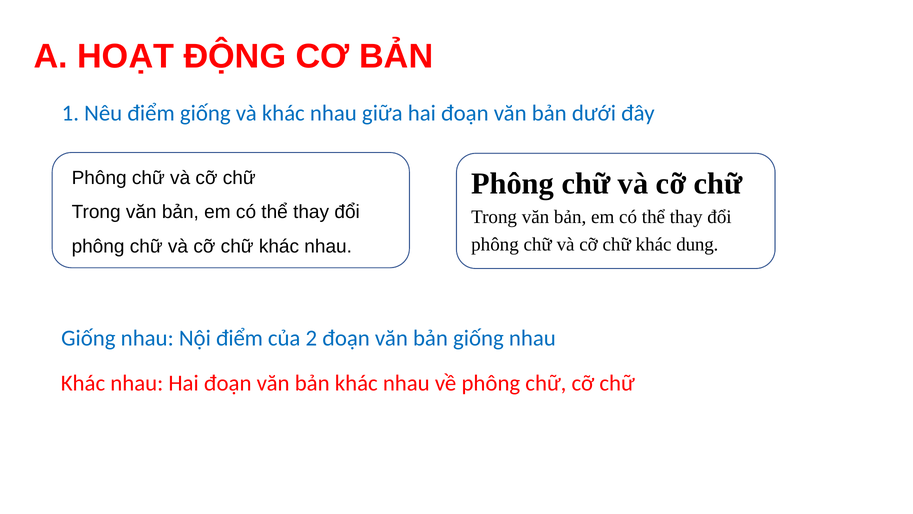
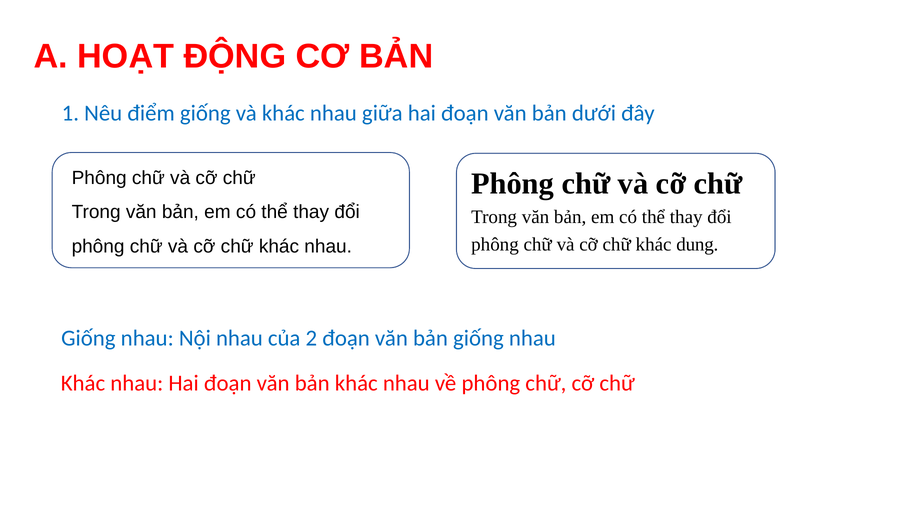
Nội điểm: điểm -> nhau (239, 338)
